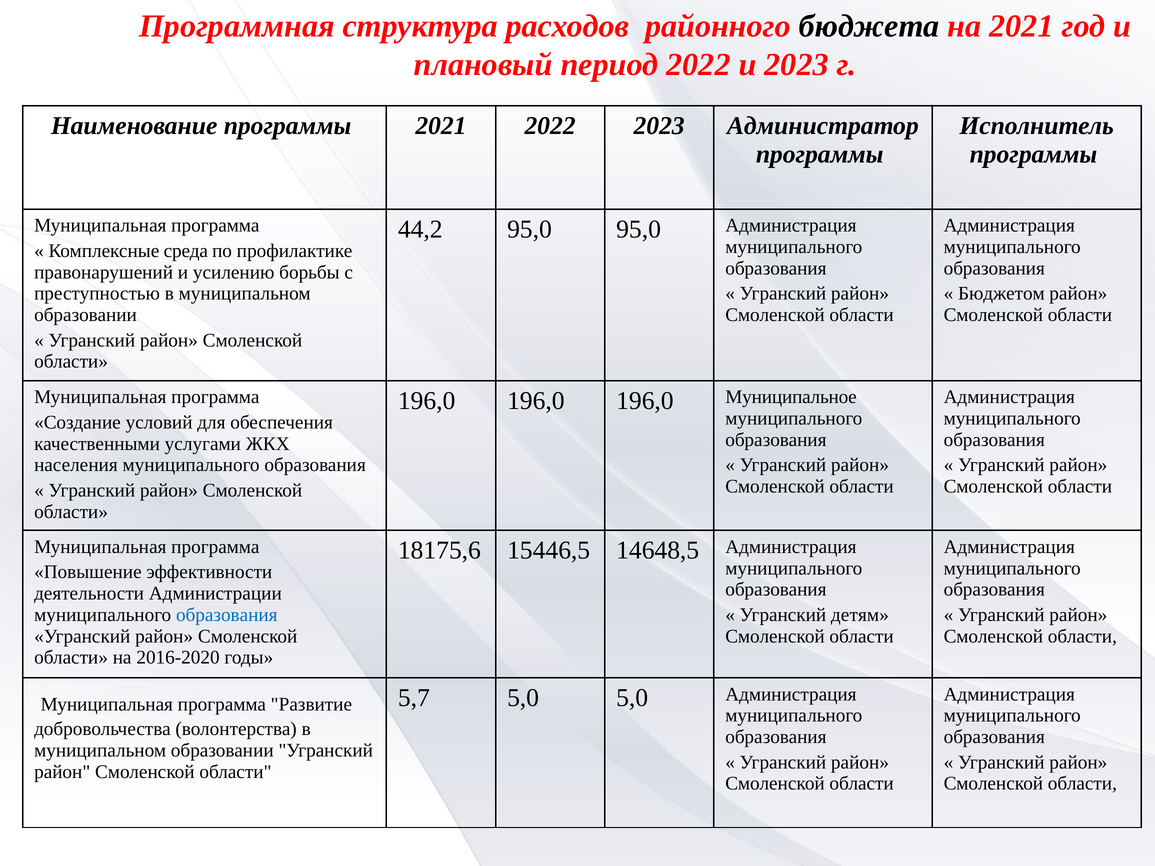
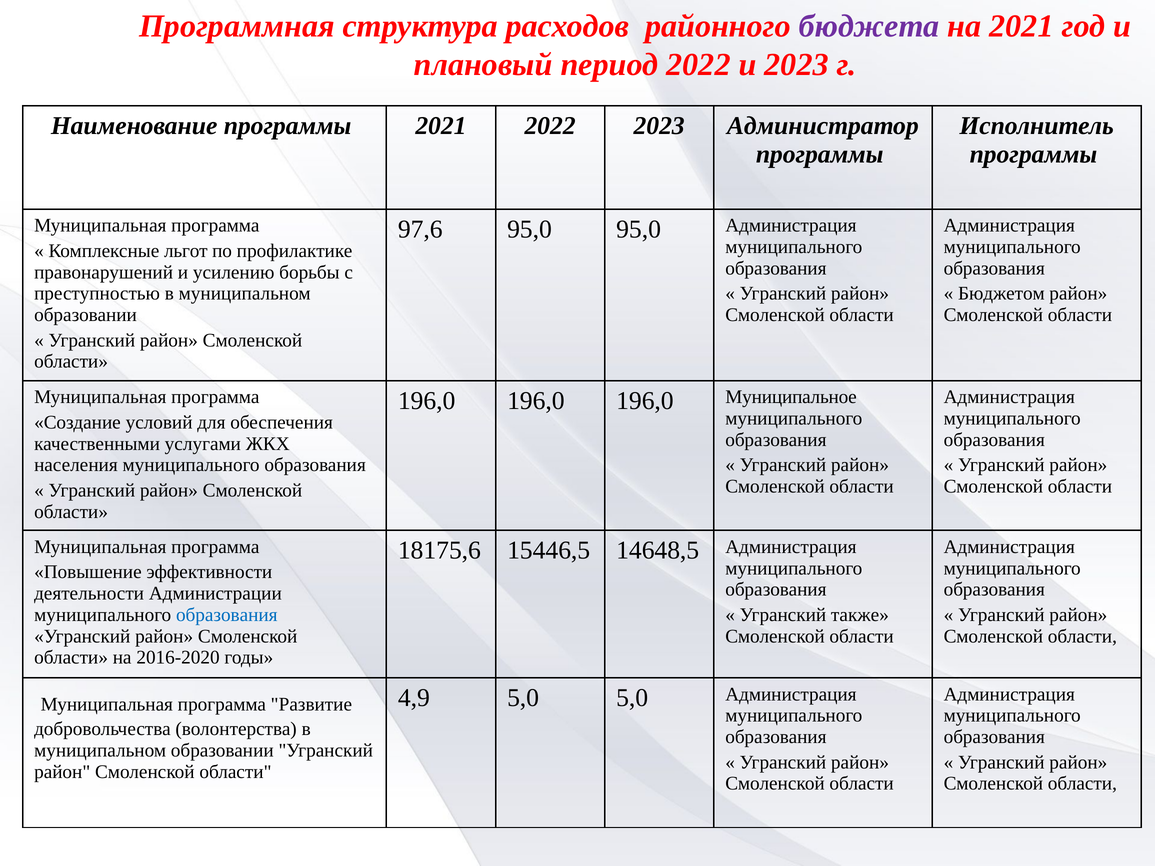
бюджета colour: black -> purple (869, 26)
44,2: 44,2 -> 97,6 (420, 229)
среда: среда -> льгот (186, 251)
детям: детям -> также (860, 615)
5,7: 5,7 -> 4,9 (414, 698)
